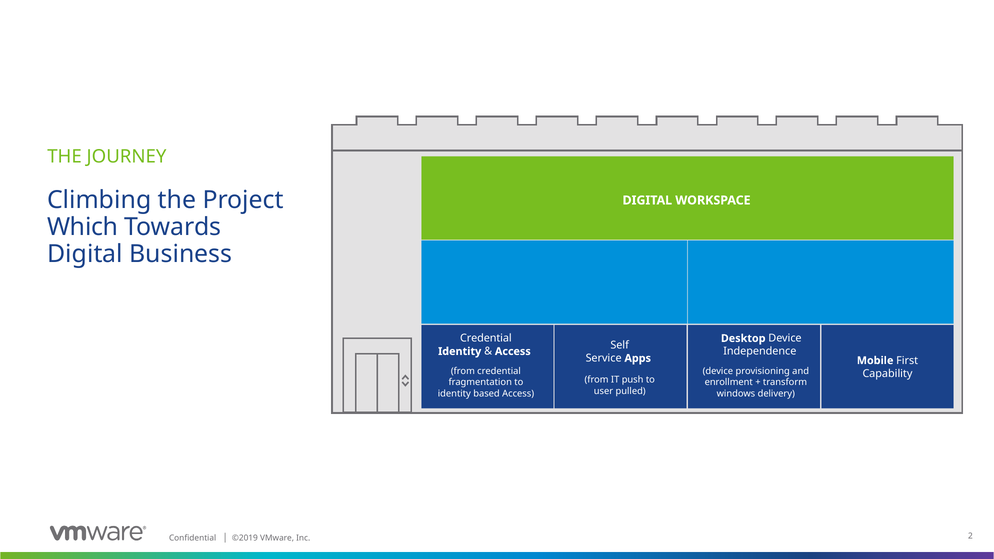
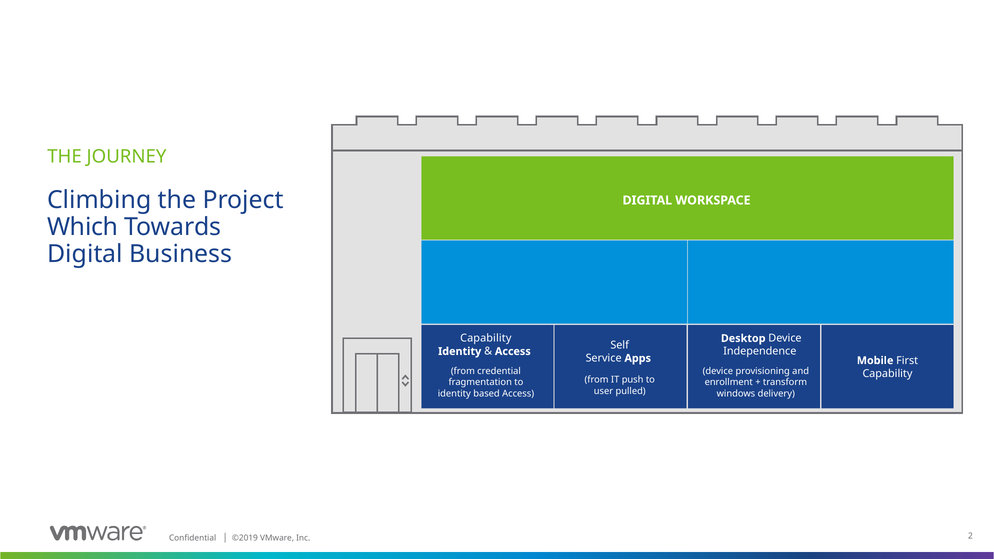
Credential: Credential -> Capability (486, 339)
